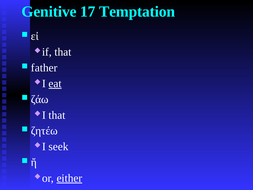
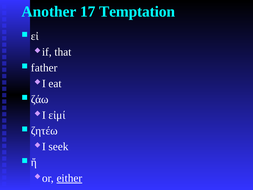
Genitive: Genitive -> Another (49, 12)
eat underline: present -> none (55, 83)
I that: that -> εἰμί (57, 115)
